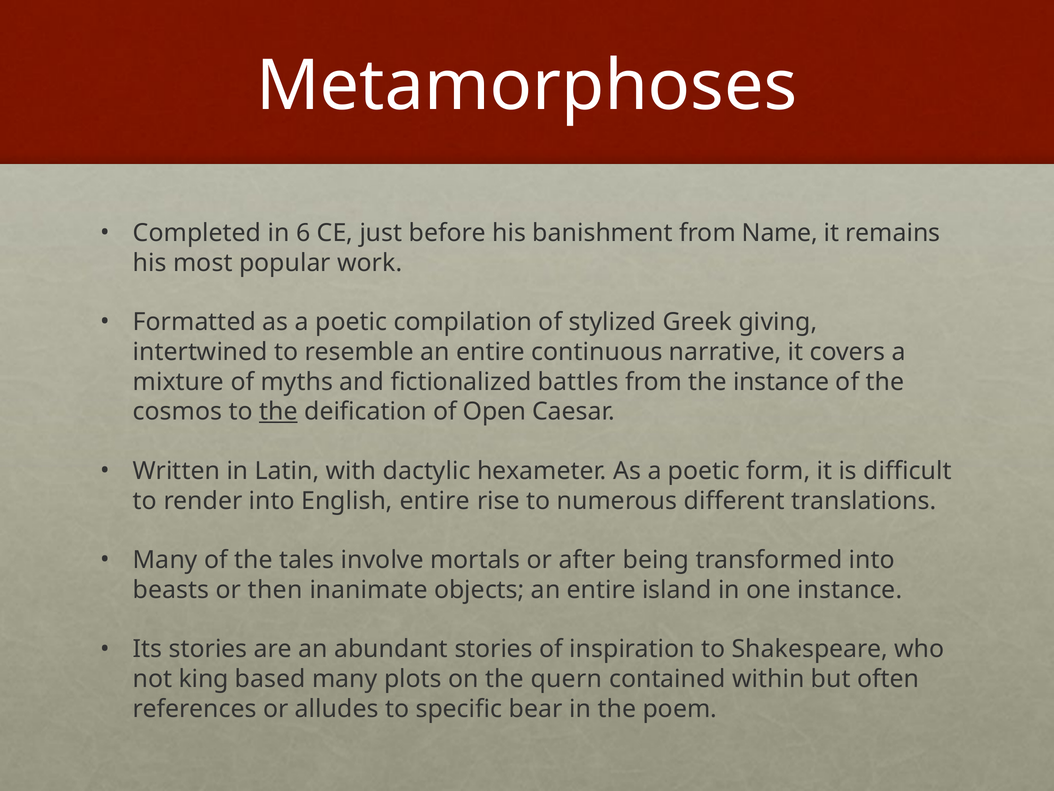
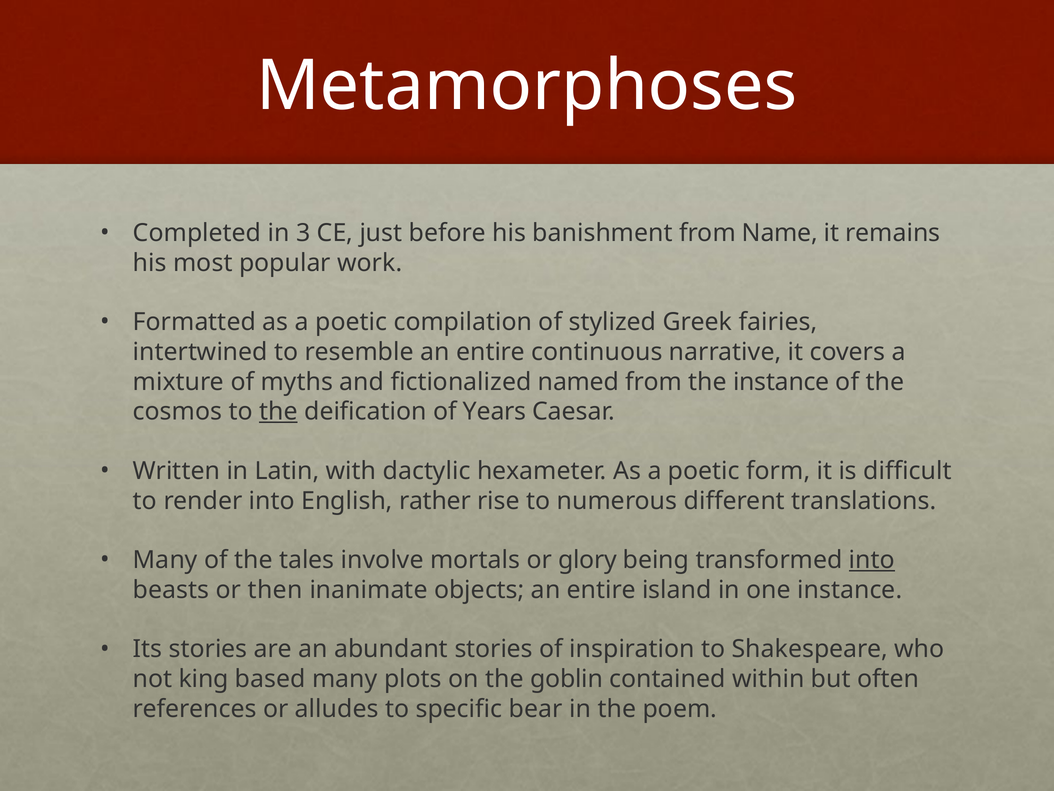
6: 6 -> 3 (303, 233)
giving: giving -> fairies (778, 322)
battles: battles -> named (578, 382)
Open: Open -> Years (495, 411)
English entire: entire -> rather (435, 500)
after: after -> glory (587, 560)
into underline: none -> present (872, 560)
quern: quern -> goblin (567, 679)
